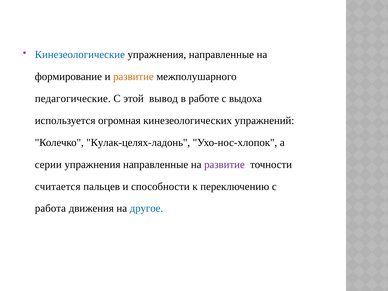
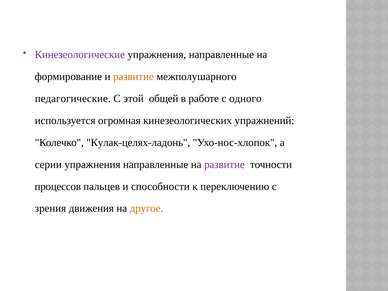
Кинезеологические colour: blue -> purple (80, 55)
вывод: вывод -> общей (164, 99)
выдоха: выдоха -> одного (245, 99)
считается: считается -> процессов (58, 186)
работа: работа -> зрения (50, 208)
другое colour: blue -> orange (146, 208)
